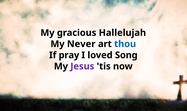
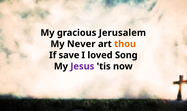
Hallelujah: Hallelujah -> Jerusalem (122, 33)
thou colour: blue -> orange (125, 44)
pray: pray -> save (69, 55)
